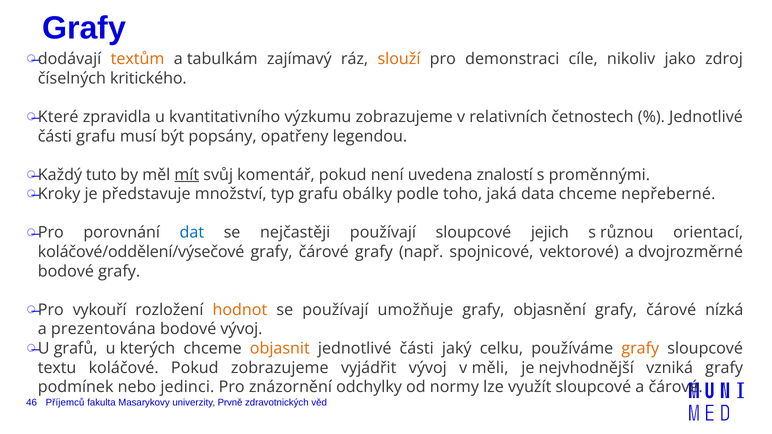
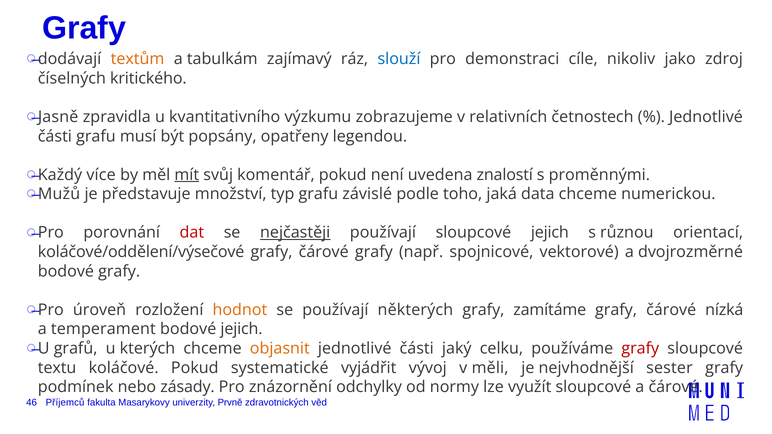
slouží colour: orange -> blue (399, 59)
Které: Které -> Jasně (58, 117)
tuto: tuto -> více (101, 175)
Kroky: Kroky -> Mužů (59, 194)
obálky: obálky -> závislé (367, 194)
nepřeberné: nepřeberné -> numerickou (668, 194)
dat colour: blue -> red (192, 233)
nejčastěji underline: none -> present (295, 233)
vykouří: vykouří -> úroveň (100, 310)
umožňuje: umožňuje -> některých (415, 310)
objasnění: objasnění -> zamítáme (550, 310)
prezentována: prezentována -> temperament (103, 329)
bodové vývoj: vývoj -> jejich (242, 329)
grafy colour: orange -> red (640, 349)
Pokud zobrazujeme: zobrazujeme -> systematické (280, 368)
vzniká: vzniká -> sester (669, 368)
jedinci: jedinci -> zásady (188, 387)
